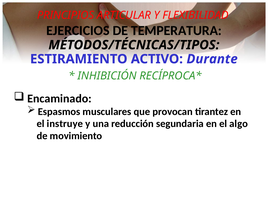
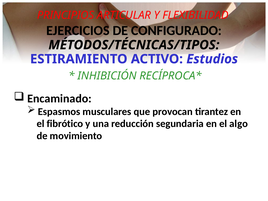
TEMPERATURA: TEMPERATURA -> CONFIGURADO (176, 30)
Durante: Durante -> Estudios (212, 59)
instruye: instruye -> fibrótico (65, 124)
